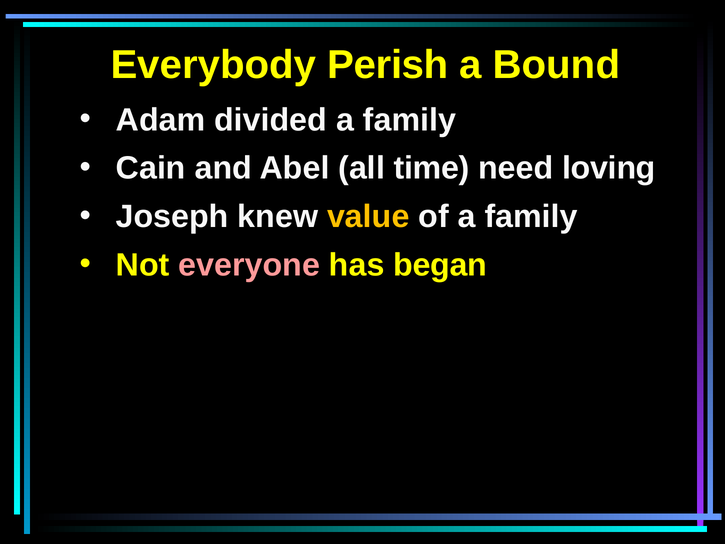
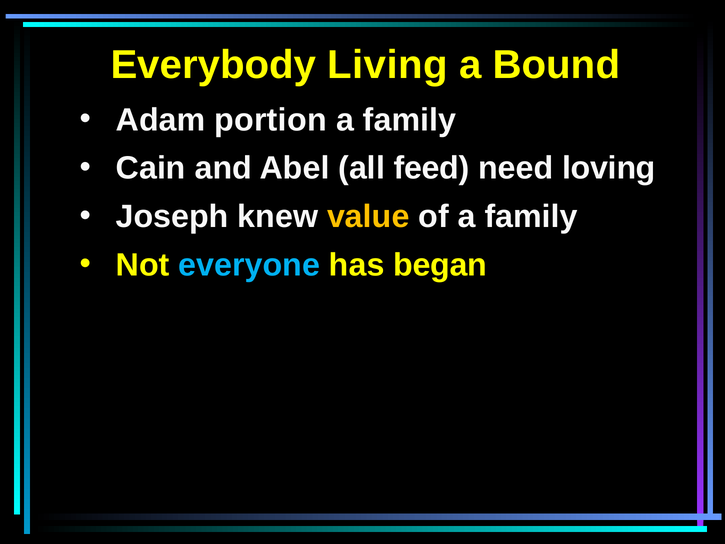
Perish: Perish -> Living (388, 65)
divided: divided -> portion (271, 120)
time: time -> feed (432, 168)
everyone colour: pink -> light blue (249, 265)
